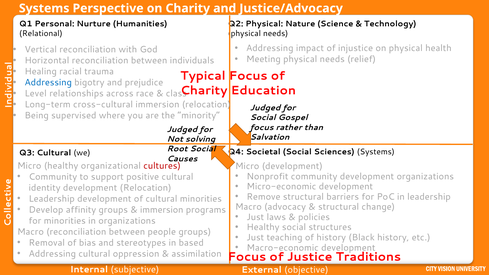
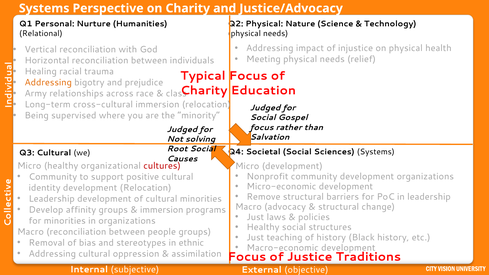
Addressing colour: blue -> orange (48, 83)
Level: Level -> Army (36, 94)
based: based -> ethnic (191, 243)
